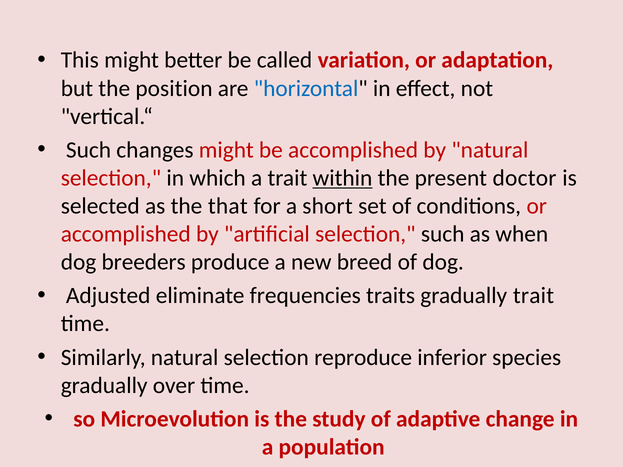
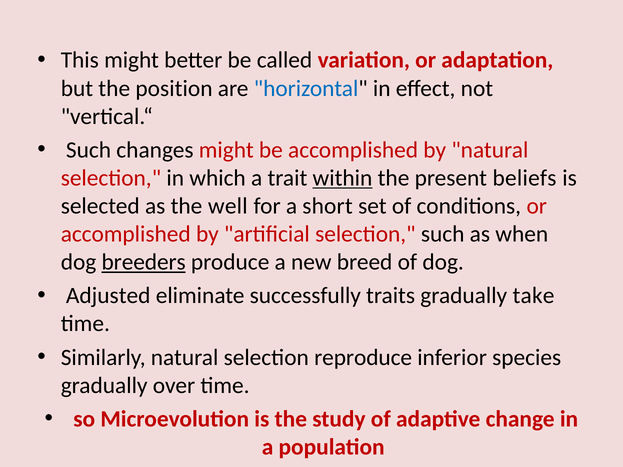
doctor: doctor -> beliefs (525, 178)
that: that -> well (228, 206)
breeders underline: none -> present (144, 262)
frequencies: frequencies -> successfully (305, 296)
gradually trait: trait -> take (534, 296)
